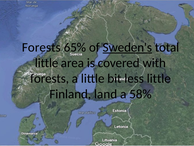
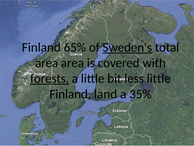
Forests: Forests -> Finland (41, 47)
little: little -> area (47, 63)
forests underline: none -> present (50, 78)
58%: 58% -> 35% (140, 94)
